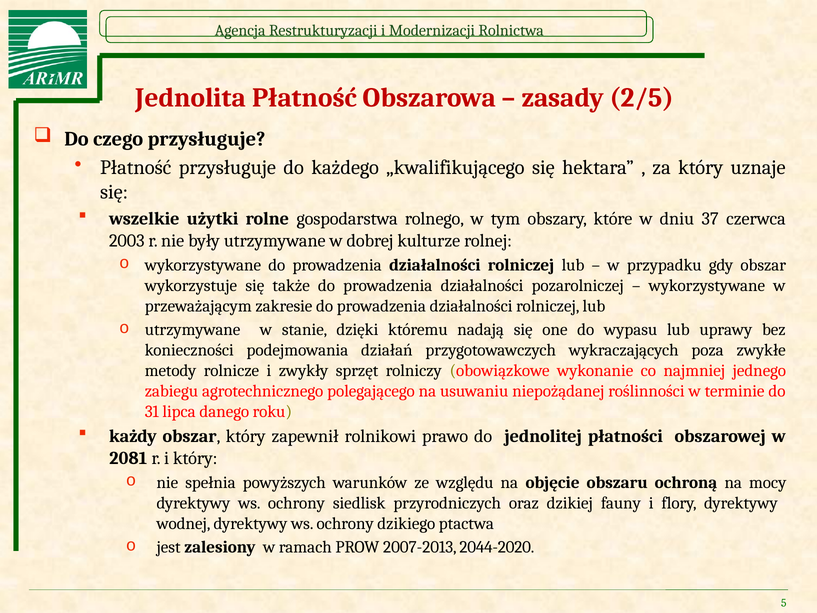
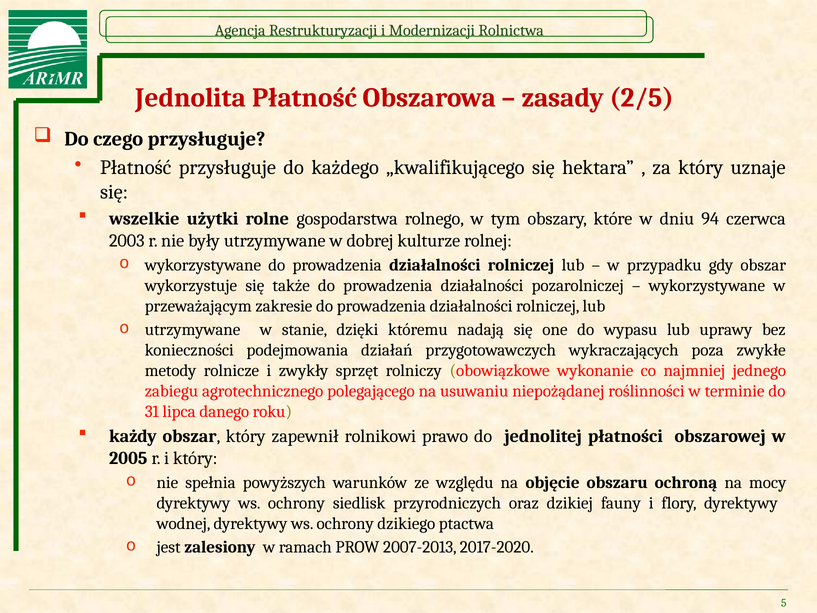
37: 37 -> 94 (710, 219)
2081: 2081 -> 2005 (128, 458)
2044-2020: 2044-2020 -> 2017-2020 (497, 547)
